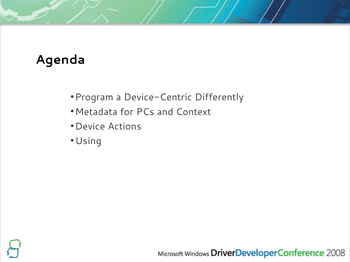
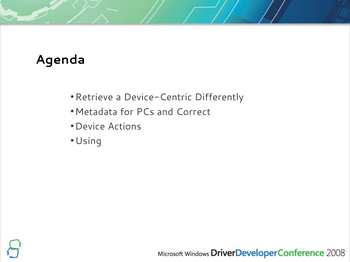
Program: Program -> Retrieve (94, 97)
Context: Context -> Correct (193, 112)
